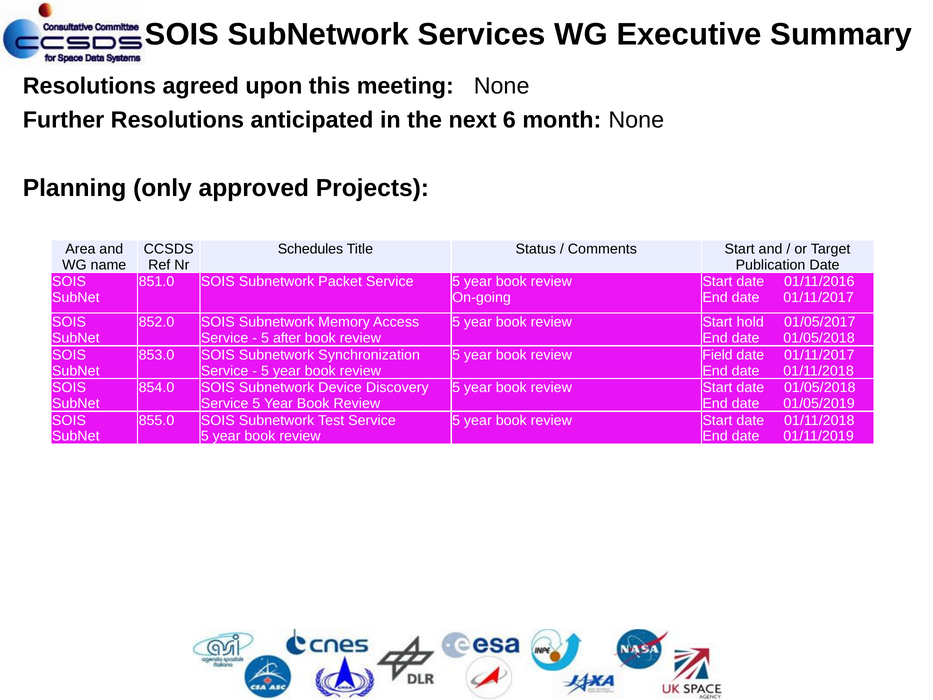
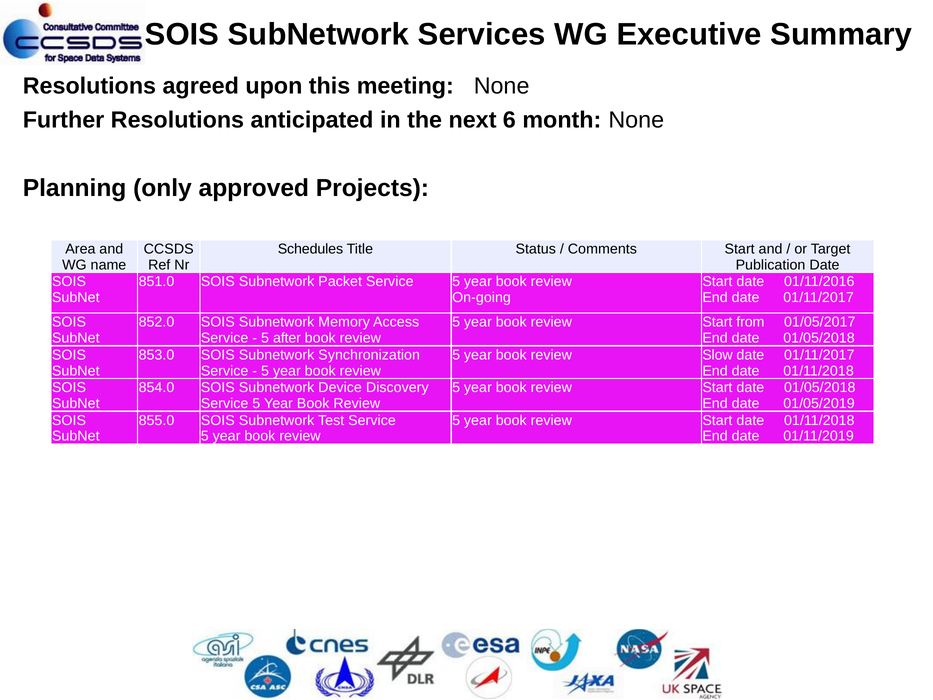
hold: hold -> from (750, 322)
Field: Field -> Slow (717, 355)
